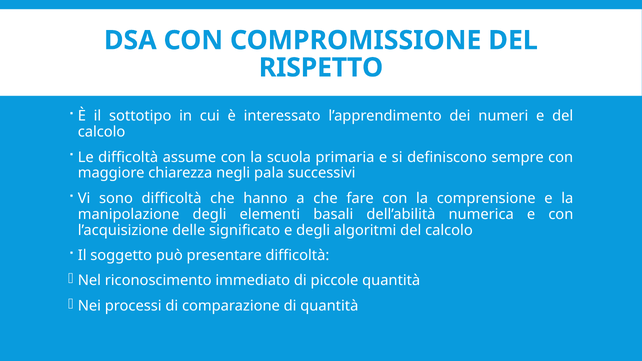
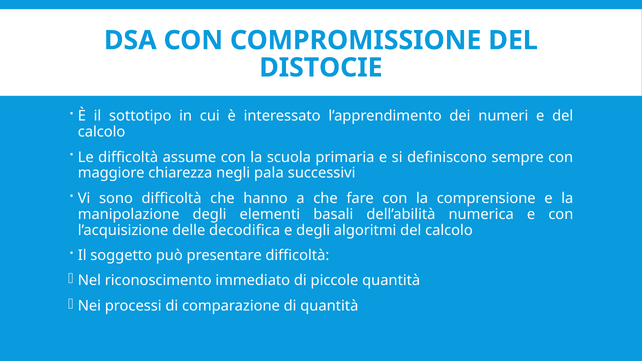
RISPETTO: RISPETTO -> DISTOCIE (321, 68)
significato: significato -> decodifica (245, 230)
